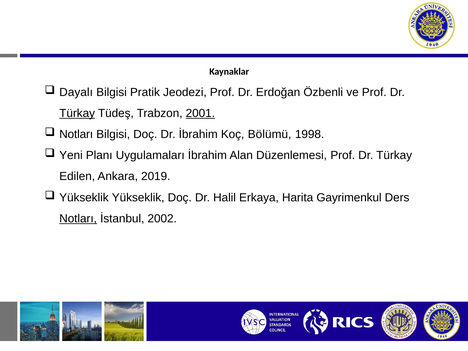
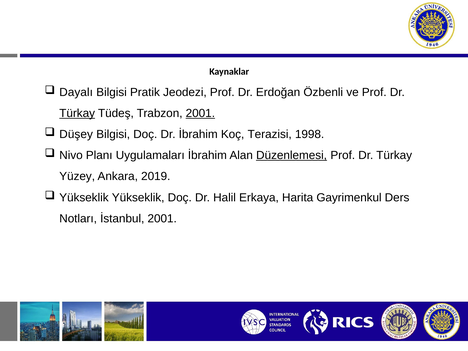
Notları: Notları -> Düşey (76, 134)
Bölümü: Bölümü -> Terazisi (270, 134)
Yeni: Yeni -> Nivo (71, 155)
Düzenlemesi underline: none -> present (292, 155)
Edilen: Edilen -> Yüzey (77, 176)
Notları underline: present -> none (78, 219)
İstanbul 2002: 2002 -> 2001 (162, 219)
